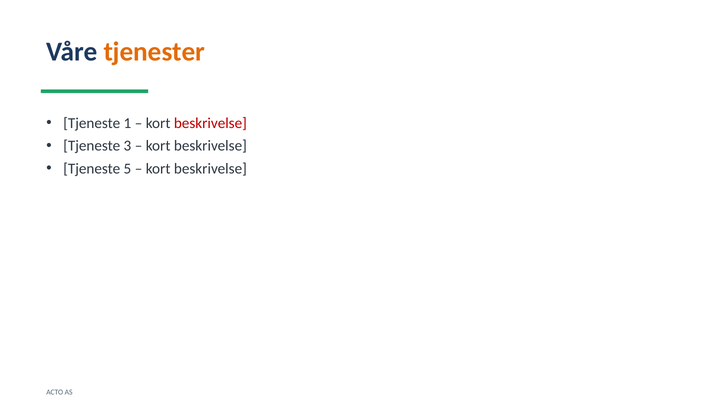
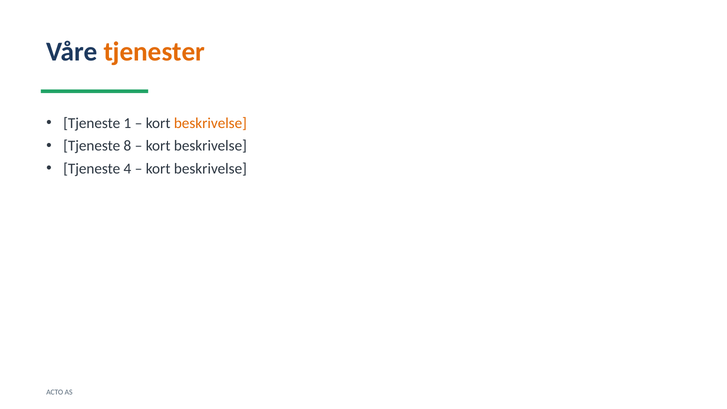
beskrivelse colour: red -> orange (210, 123)
3: 3 -> 8 (127, 146)
5: 5 -> 4 (127, 169)
